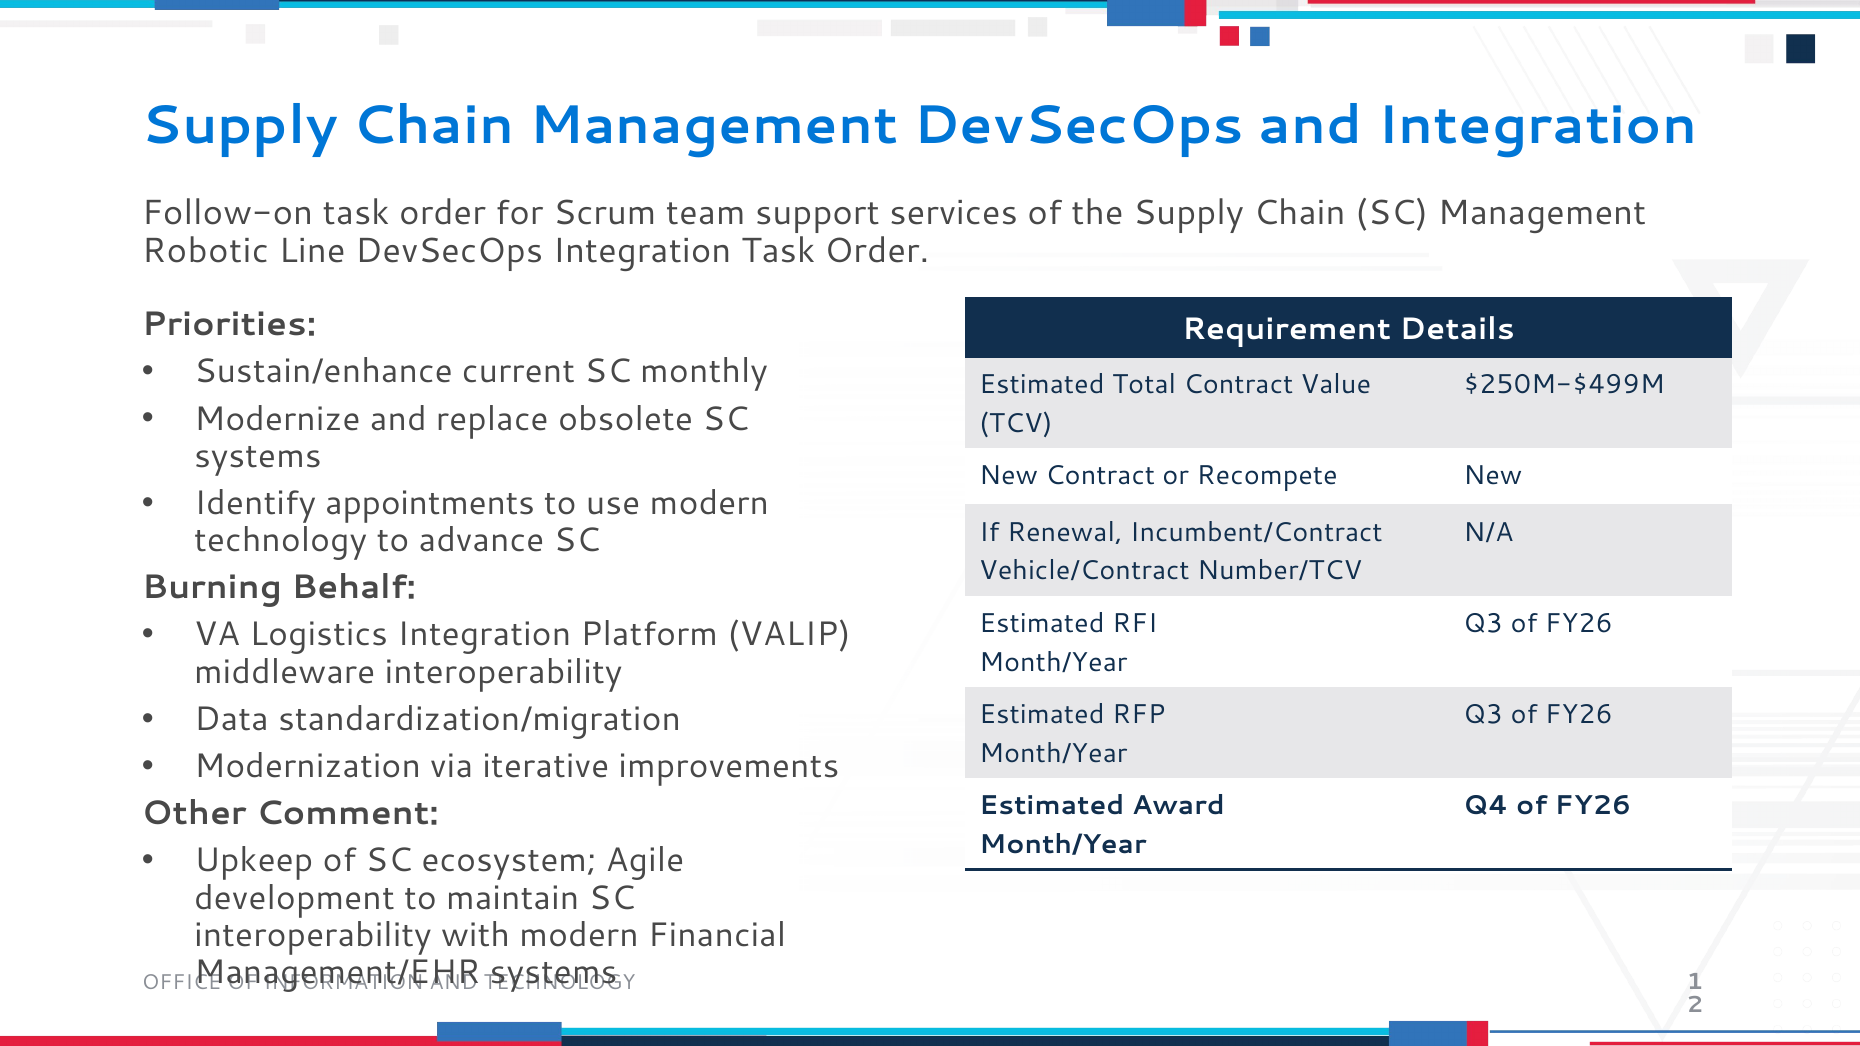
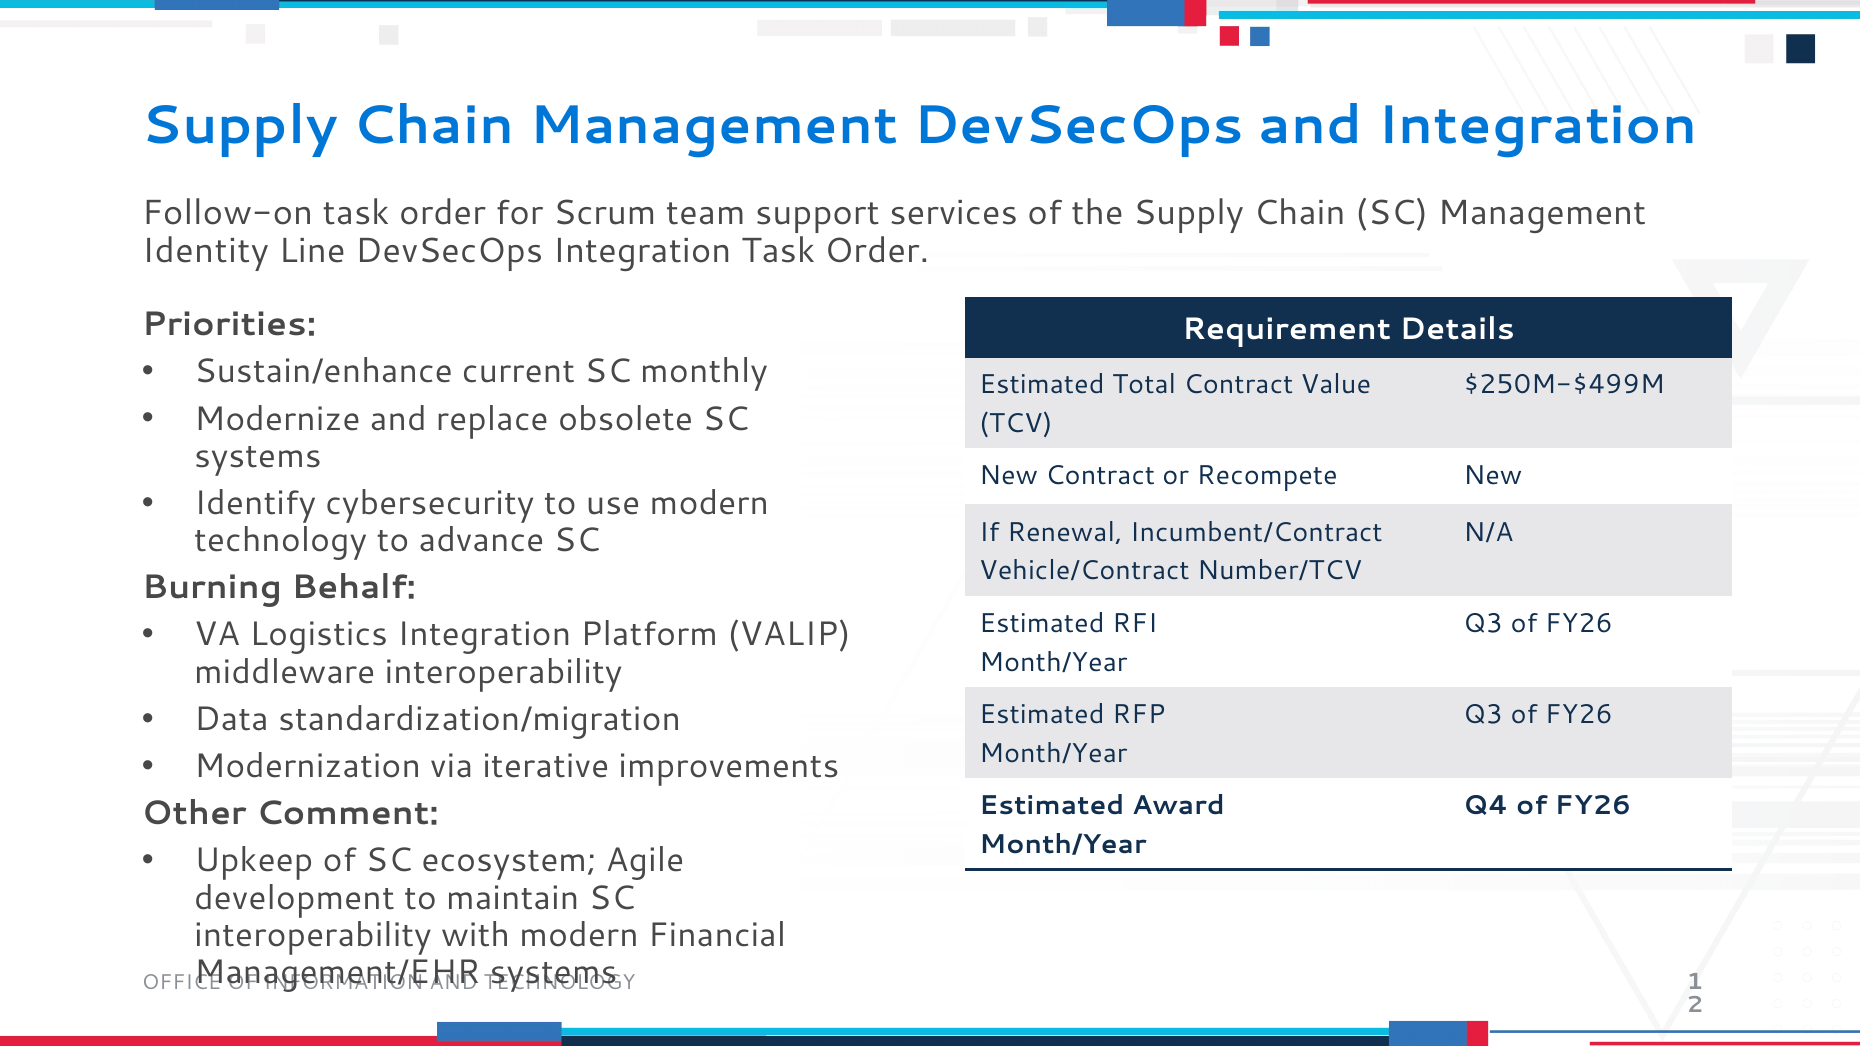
Robotic: Robotic -> Identity (205, 251)
appointments: appointments -> cybersecurity (430, 503)
